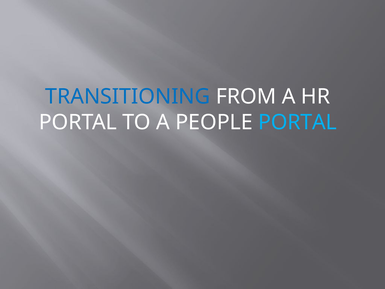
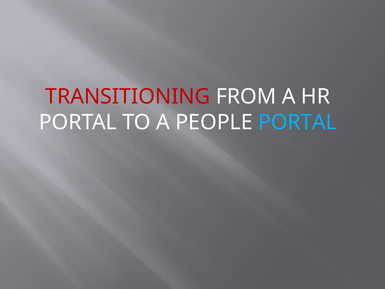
TRANSITIONING colour: blue -> red (128, 96)
